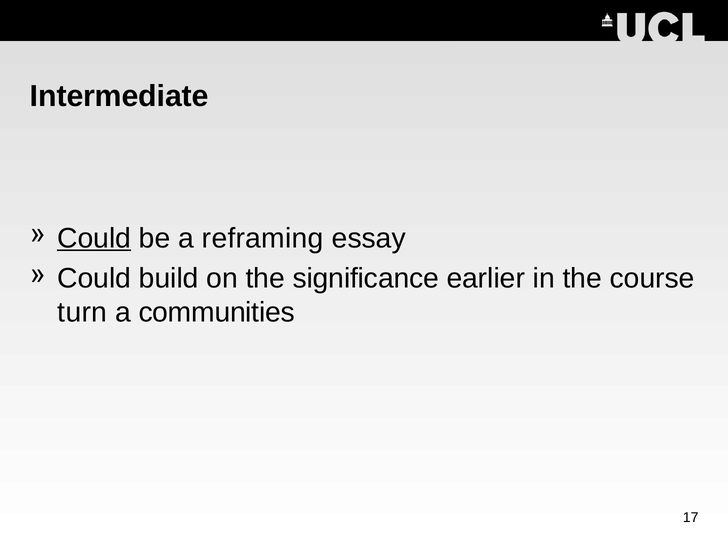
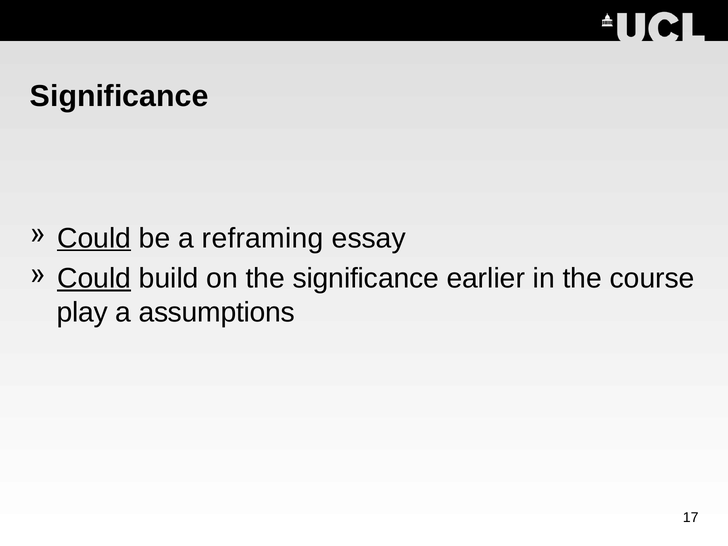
Intermediate: Intermediate -> Significance (119, 96)
Could underline: none -> present (94, 278)
turn: turn -> play (82, 312)
communities: communities -> assumptions (217, 312)
